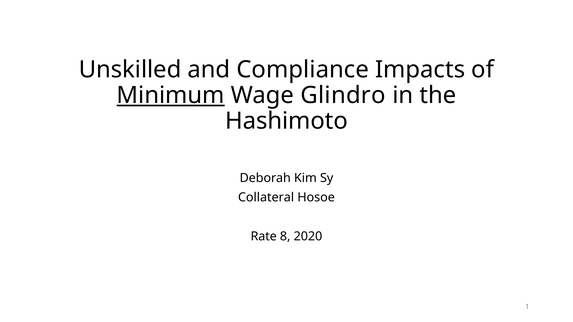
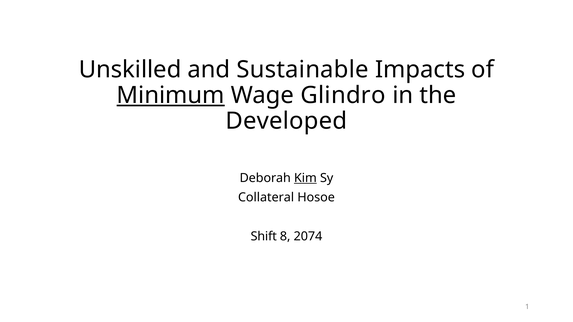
Compliance: Compliance -> Sustainable (303, 70)
Hashimoto: Hashimoto -> Developed (286, 121)
Kim underline: none -> present (305, 178)
Rate: Rate -> Shift (264, 237)
2020: 2020 -> 2074 (308, 237)
